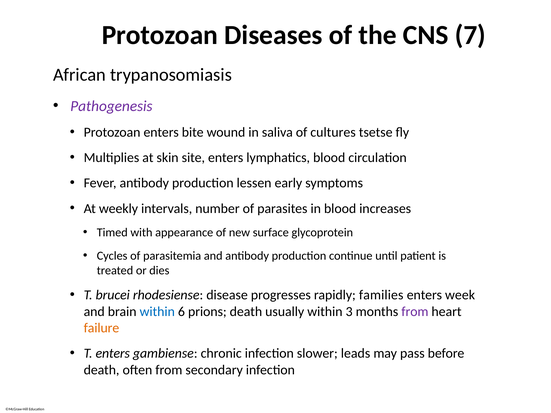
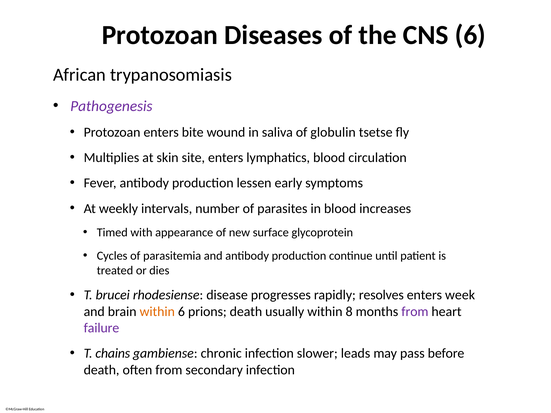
CNS 7: 7 -> 6 (470, 35)
cultures: cultures -> globulin (333, 132)
families: families -> resolves (381, 295)
within colour: blue -> orange (157, 312)
3: 3 -> 8 (349, 312)
failure colour: orange -> purple (101, 328)
T enters: enters -> chains (113, 354)
